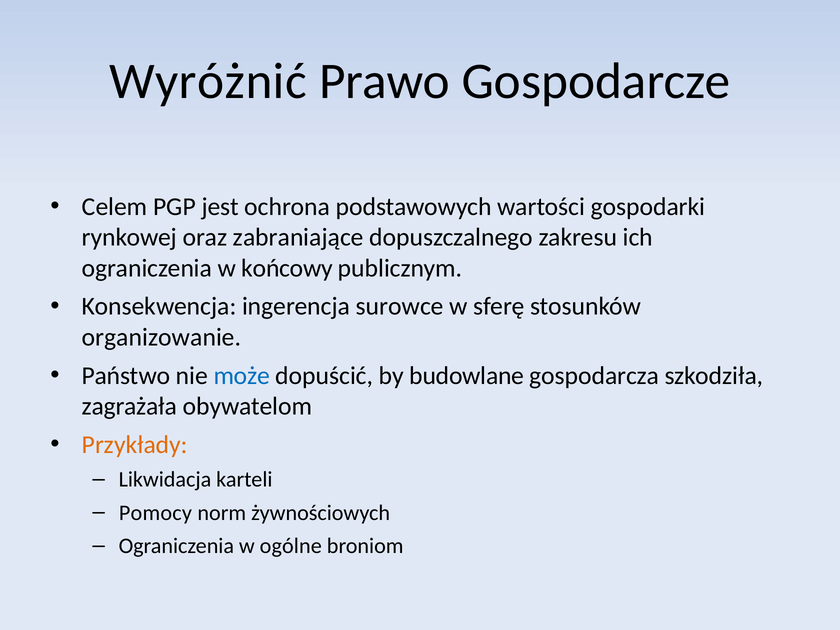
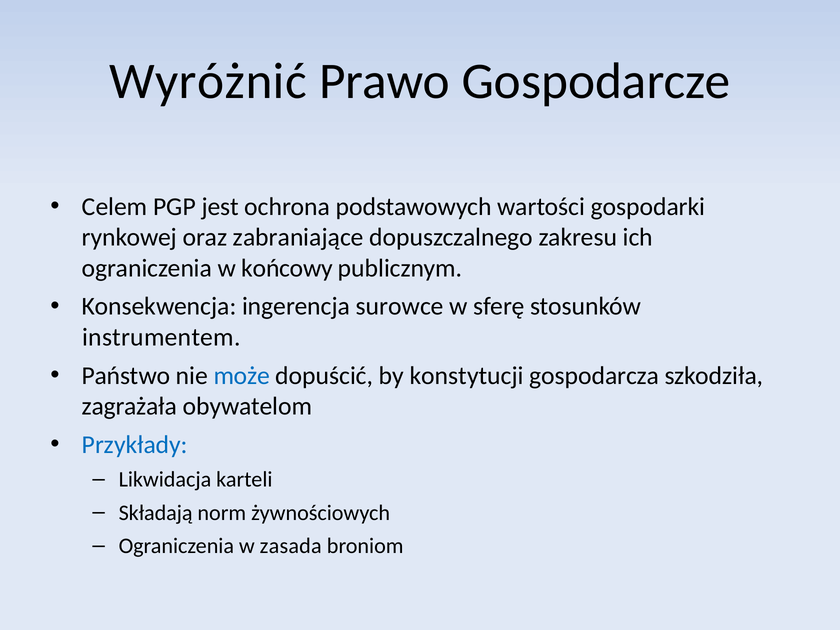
organizowanie: organizowanie -> instrumentem (161, 337)
budowlane: budowlane -> konstytucji (467, 376)
Przykłady colour: orange -> blue (135, 445)
Pomocy: Pomocy -> Składają (156, 513)
ogólne: ogólne -> zasada (291, 546)
